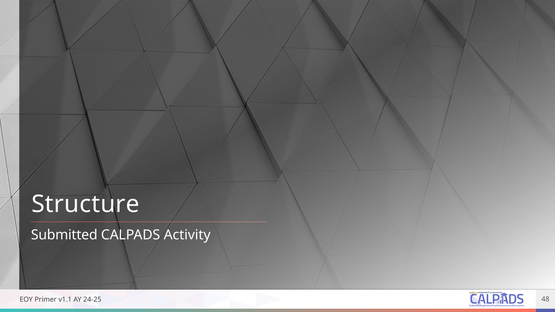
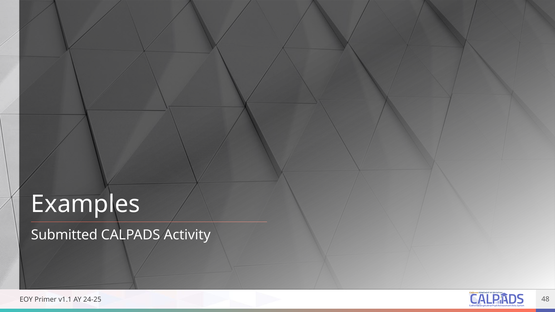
Structure: Structure -> Examples (86, 204)
